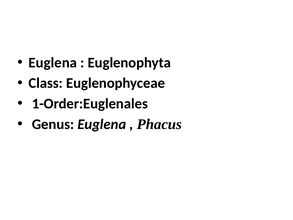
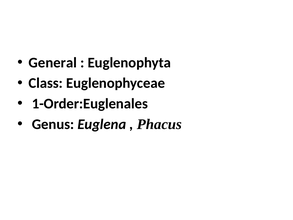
Euglena: Euglena -> General (53, 63)
